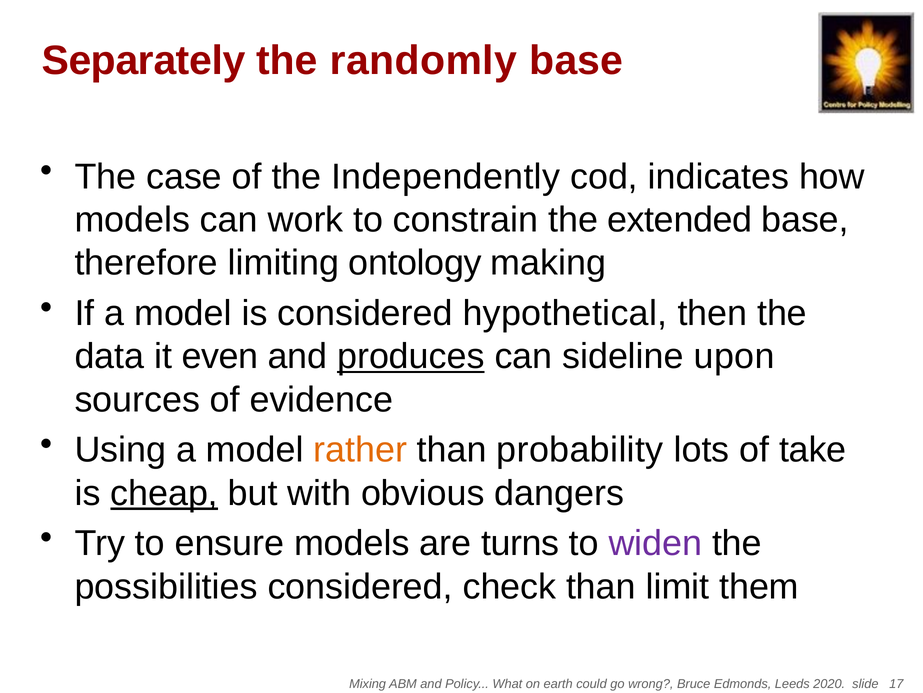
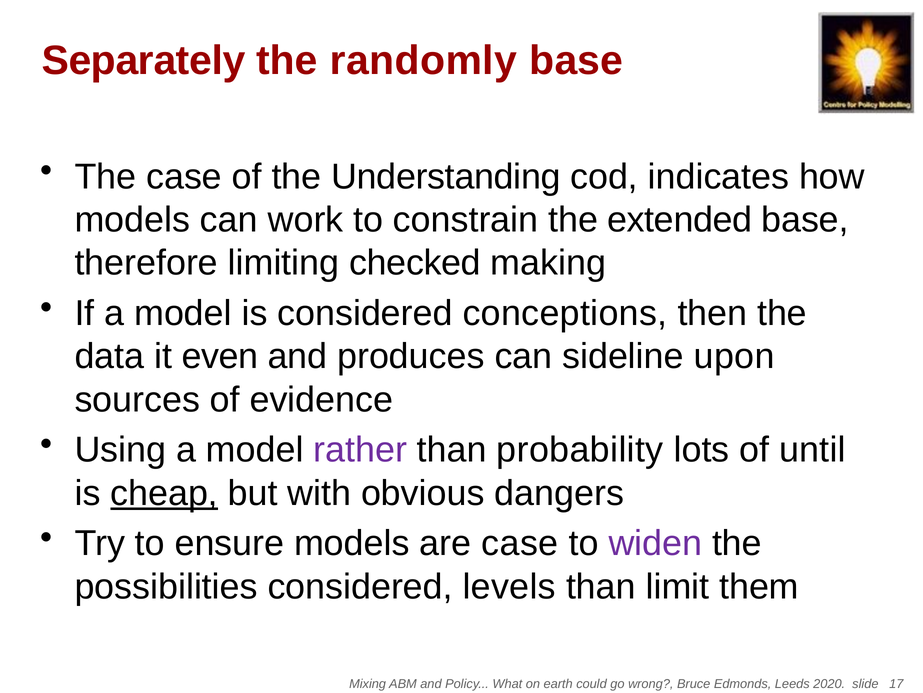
Independently: Independently -> Understanding (446, 177)
ontology: ontology -> checked (415, 263)
hypothetical: hypothetical -> conceptions (565, 313)
produces underline: present -> none (411, 356)
rather colour: orange -> purple (360, 450)
take: take -> until (812, 450)
are turns: turns -> case (520, 543)
check: check -> levels (509, 586)
